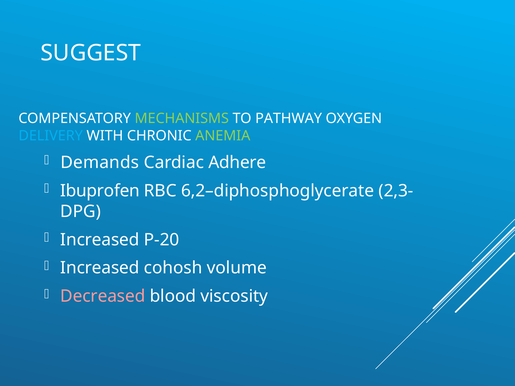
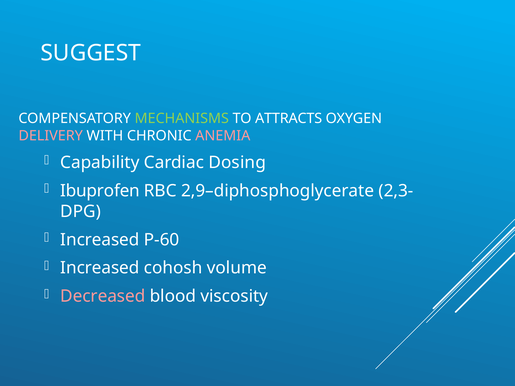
PATHWAY: PATHWAY -> ATTRACTS (289, 119)
DELIVERY colour: light blue -> pink (51, 136)
ANEMIA colour: light green -> pink (223, 136)
Demands: Demands -> Capability (100, 163)
Adhere: Adhere -> Dosing (237, 163)
6,2–diphosphoglycerate: 6,2–diphosphoglycerate -> 2,9–diphosphoglycerate (278, 191)
P-20: P-20 -> P-60 (162, 240)
